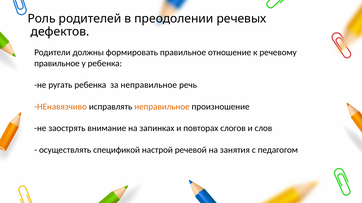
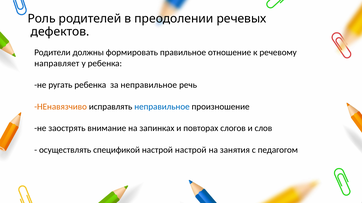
правильное: правильное -> направляет (57, 63)
неправильное colour: orange -> blue (162, 107)
настрой речевой: речевой -> настрой (191, 150)
